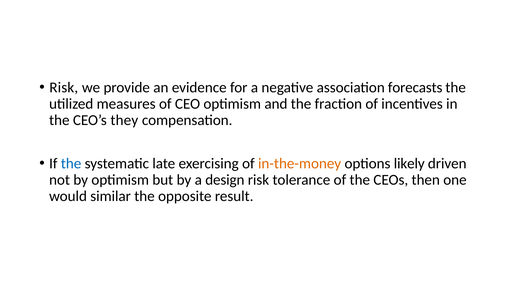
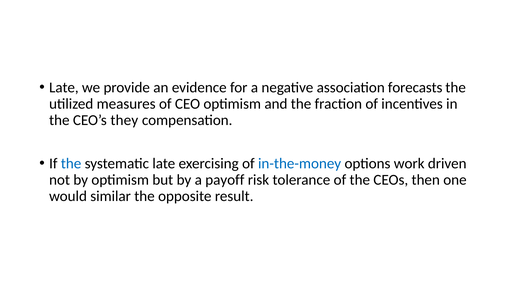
Risk: Risk -> Late (64, 87)
in-the-money colour: orange -> blue (300, 163)
likely: likely -> work (409, 163)
design: design -> payoff (225, 180)
